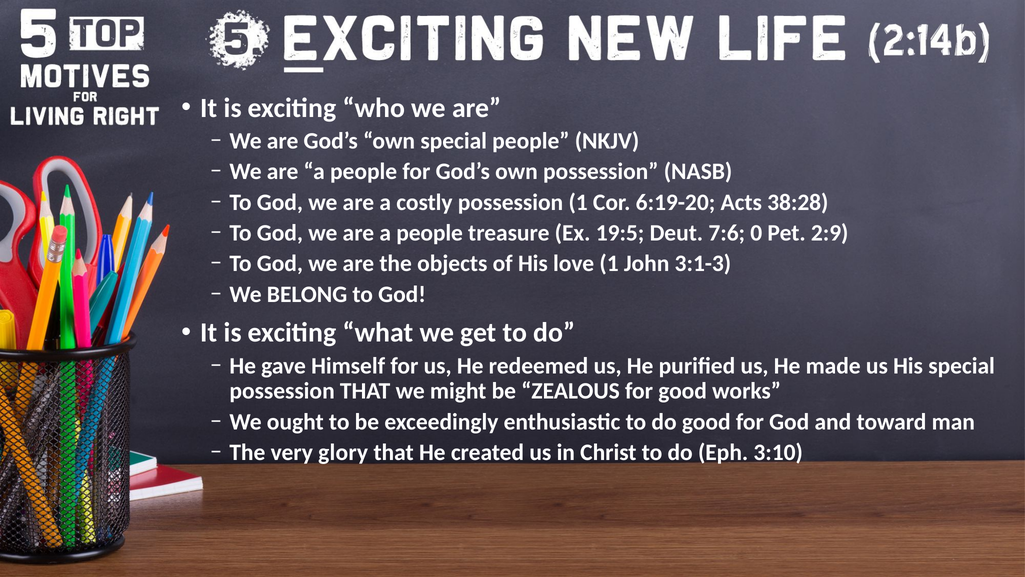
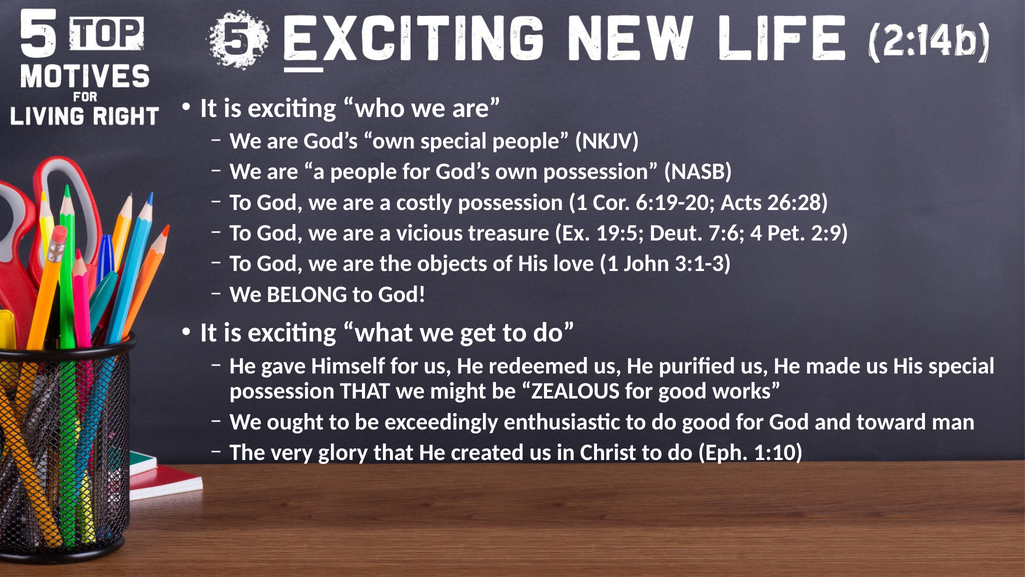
38:28: 38:28 -> 26:28 (798, 202)
people: people -> vicious (430, 233)
0: 0 -> 4 (756, 233)
3:10: 3:10 -> 1:10 (778, 452)
